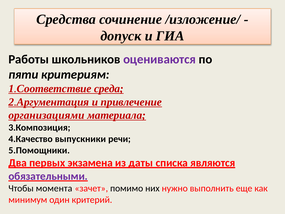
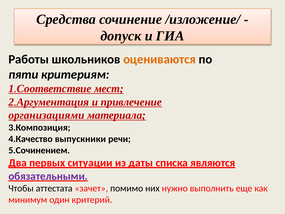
оцениваются colour: purple -> orange (160, 59)
среда: среда -> мест (109, 89)
5.Помощники: 5.Помощники -> 5.Сочинением (39, 150)
экзамена: экзамена -> ситуации (90, 163)
момента: момента -> аттестата (54, 188)
